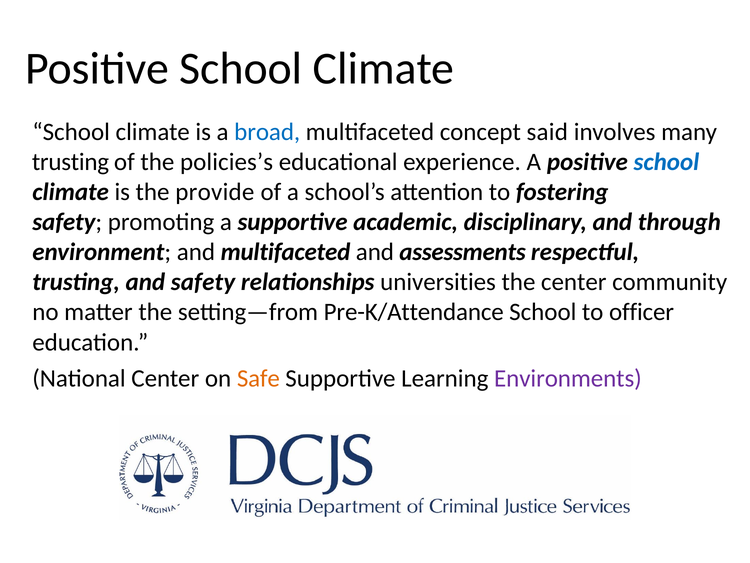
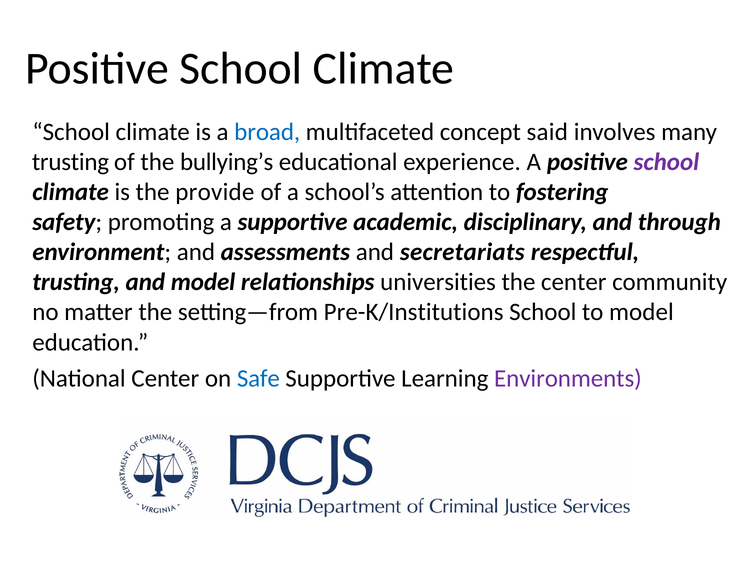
policies’s: policies’s -> bullying’s (227, 162)
school colour: blue -> purple (666, 162)
and multifaceted: multifaceted -> assessments (285, 252)
assessments: assessments -> secretariats (462, 252)
and safety: safety -> model (203, 282)
Pre-K/Attendance: Pre-K/Attendance -> Pre-K/Institutions (414, 312)
to officer: officer -> model (641, 312)
Safe colour: orange -> blue (258, 378)
